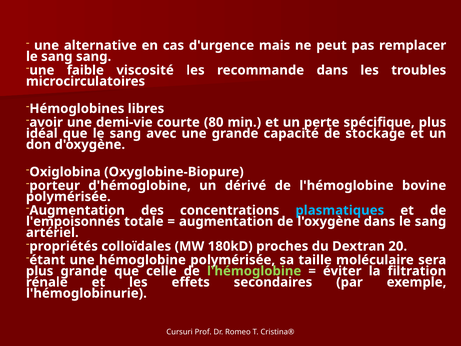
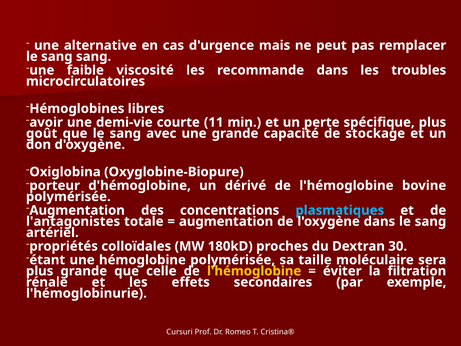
80: 80 -> 11 (214, 122)
idéal: idéal -> goût (42, 133)
l'empoisonnés: l'empoisonnés -> l'antagonistes (73, 221)
20: 20 -> 30 (398, 246)
l'hémoglobine colour: light green -> yellow (254, 271)
